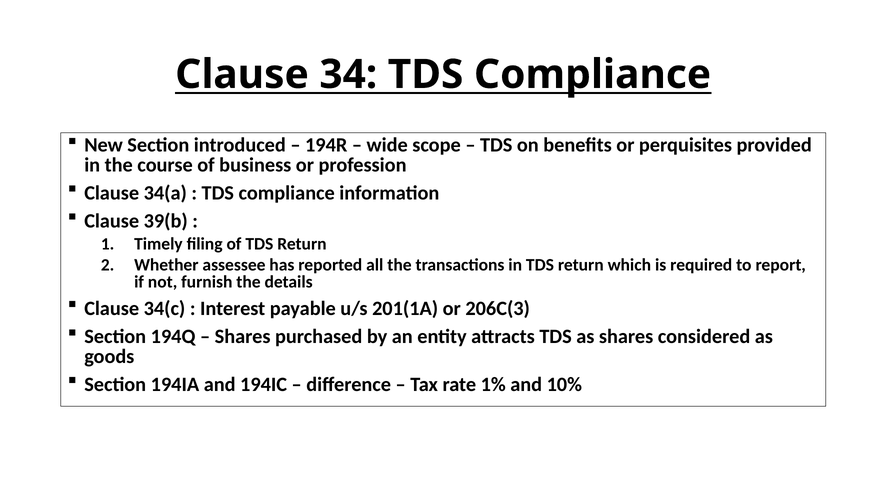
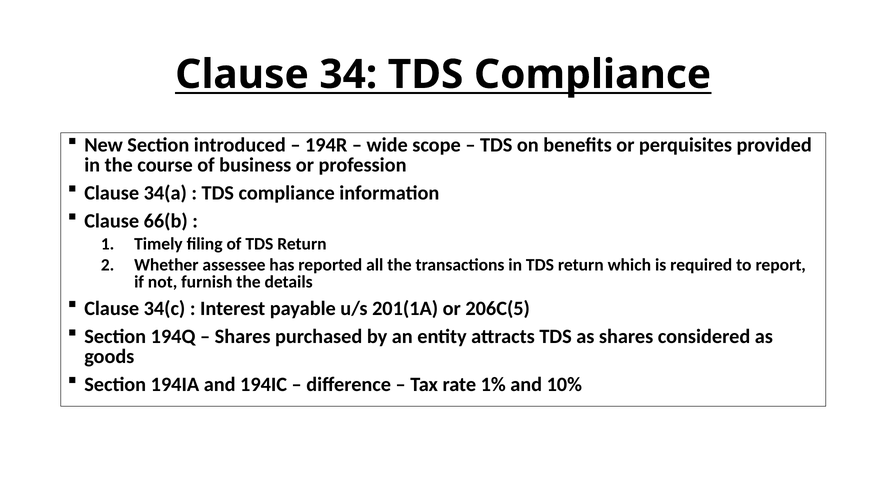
39(b: 39(b -> 66(b (166, 221)
206C(3: 206C(3 -> 206C(5 (498, 309)
